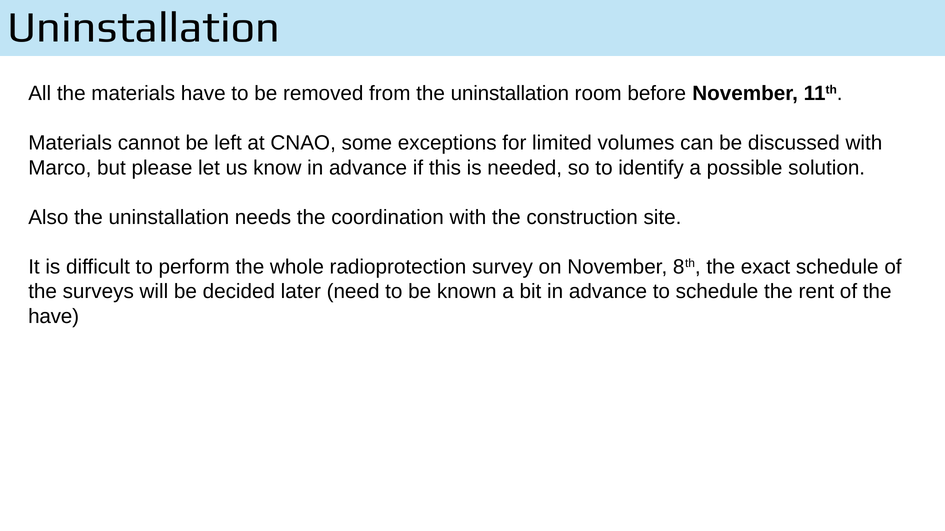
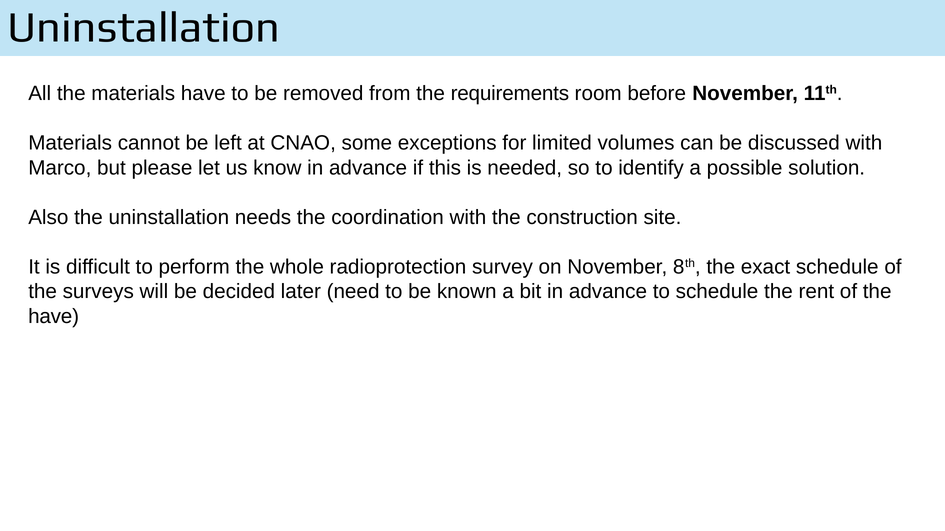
from the uninstallation: uninstallation -> requirements (510, 93)
